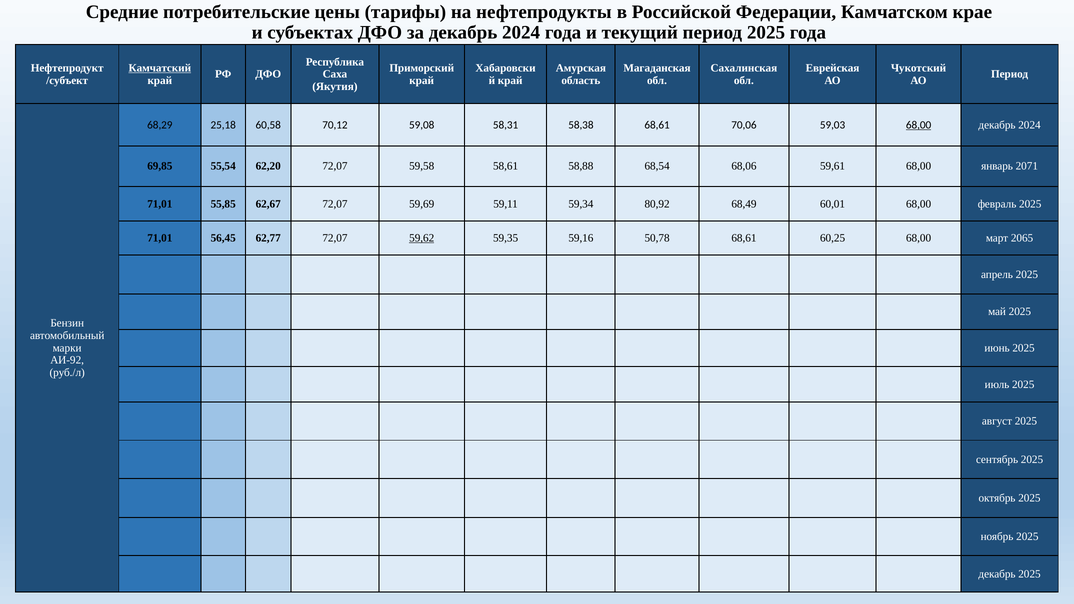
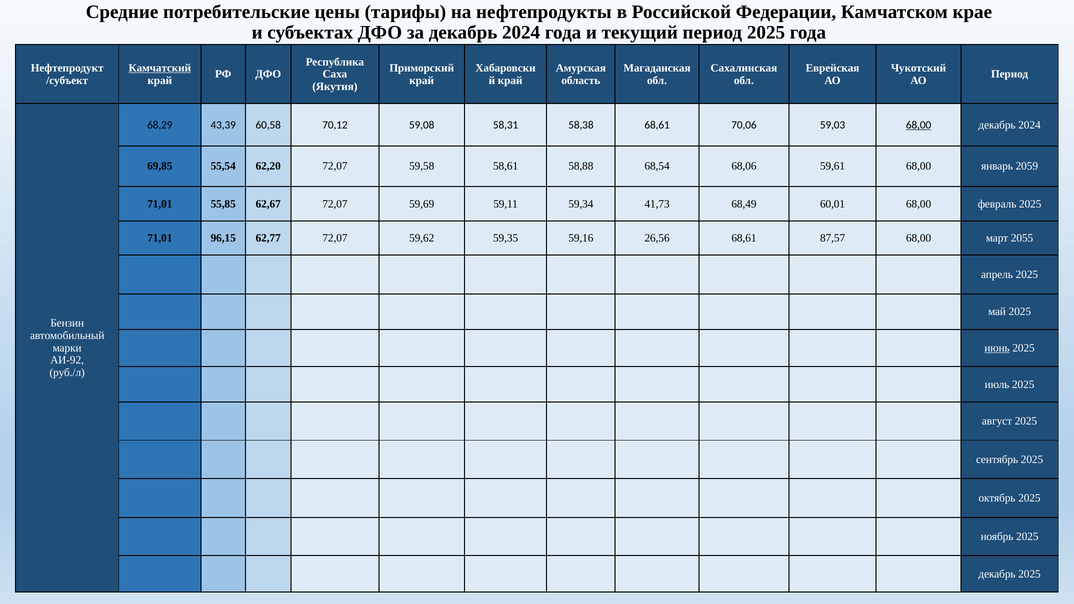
25,18: 25,18 -> 43,39 (223, 125)
2071: 2071 -> 2059 (1027, 166)
80,92: 80,92 -> 41,73 (657, 204)
56,45: 56,45 -> 96,15 (223, 238)
59,62 underline: present -> none (422, 238)
50,78: 50,78 -> 26,56 (657, 238)
60,25: 60,25 -> 87,57 (833, 238)
2065: 2065 -> 2055 (1022, 238)
июнь underline: none -> present (997, 348)
